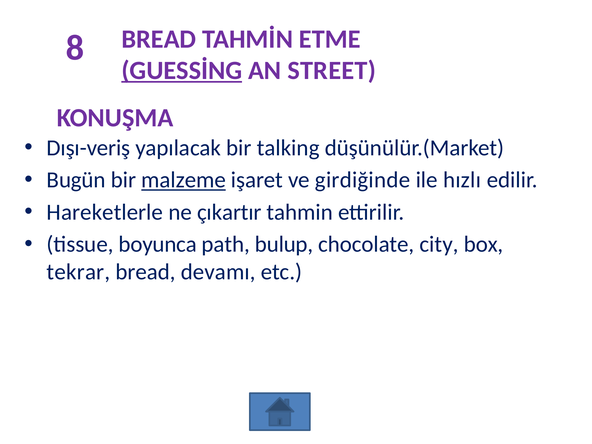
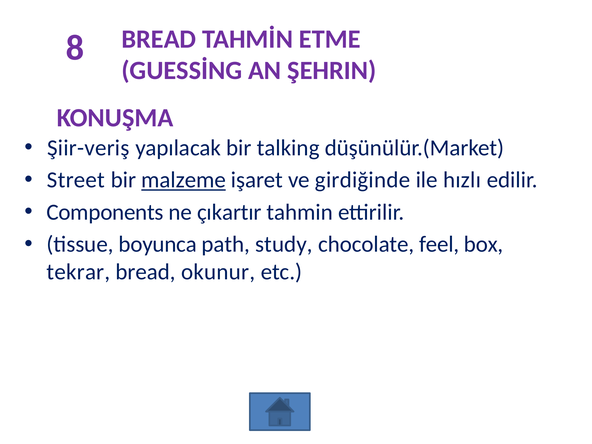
GUESSİNG underline: present -> none (182, 71)
STREET: STREET -> ŞEHRIN (332, 71)
Dışı-veriş: Dışı-veriş -> Şiir-veriş (88, 148)
Bugün: Bugün -> Street (76, 180)
Hareketlerle: Hareketlerle -> Components (105, 212)
bulup: bulup -> study (284, 244)
city: city -> feel (439, 244)
devamı: devamı -> okunur (218, 272)
